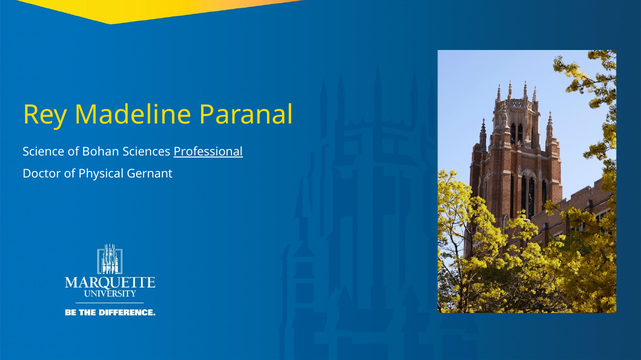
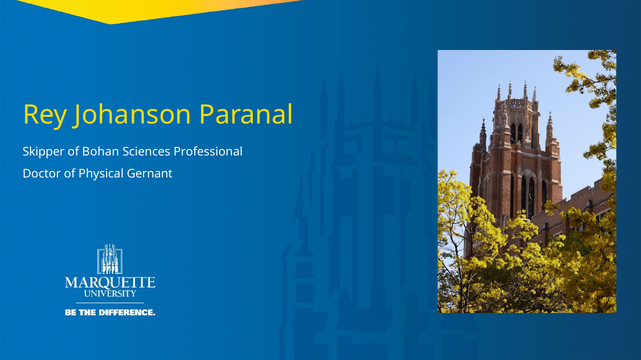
Madeline: Madeline -> Johanson (133, 115)
Science: Science -> Skipper (44, 152)
Professional underline: present -> none (208, 152)
